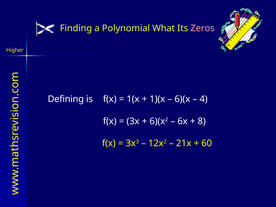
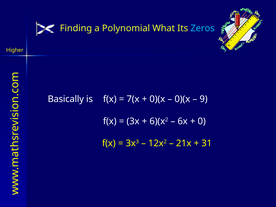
Zeros colour: pink -> light blue (203, 28)
Defining: Defining -> Basically (66, 99)
1(x: 1(x -> 7(x (133, 99)
1)(x: 1)(x -> 0)(x (157, 99)
6)(x: 6)(x -> 0)(x (182, 99)
4: 4 -> 9 (204, 99)
8: 8 -> 0 (202, 121)
60: 60 -> 31 (207, 143)
